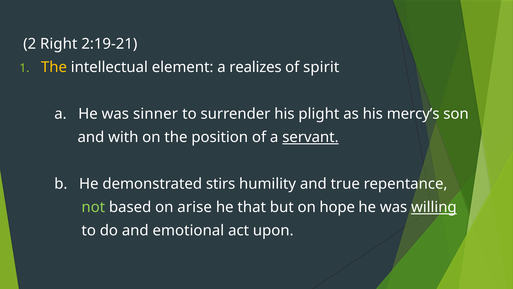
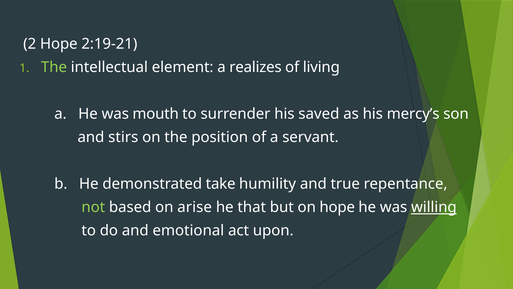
2 Right: Right -> Hope (59, 44)
The colour: yellow -> light green (54, 67)
spirit: spirit -> living (321, 67)
sinner: sinner -> mouth (156, 114)
plight: plight -> saved (319, 114)
with: with -> stirs (123, 137)
servant underline: present -> none (310, 137)
stirs: stirs -> take (221, 184)
